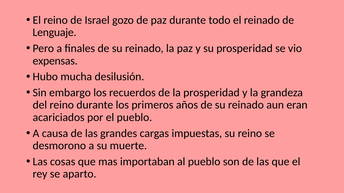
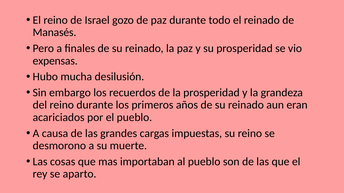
Lenguaje: Lenguaje -> Manasés (55, 33)
